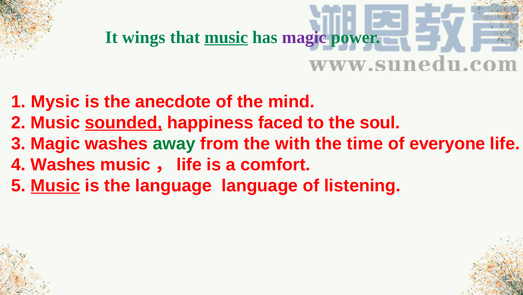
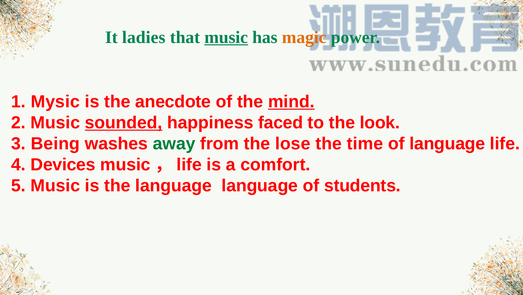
wings: wings -> ladies (144, 37)
magic colour: purple -> orange (304, 37)
mind underline: none -> present (291, 101)
soul: soul -> look (380, 122)
3 Magic: Magic -> Being (55, 143)
with: with -> lose (293, 143)
of everyone: everyone -> language (447, 143)
4 Washes: Washes -> Devices (63, 164)
Music underline: present -> none (55, 185)
listening: listening -> students (362, 185)
